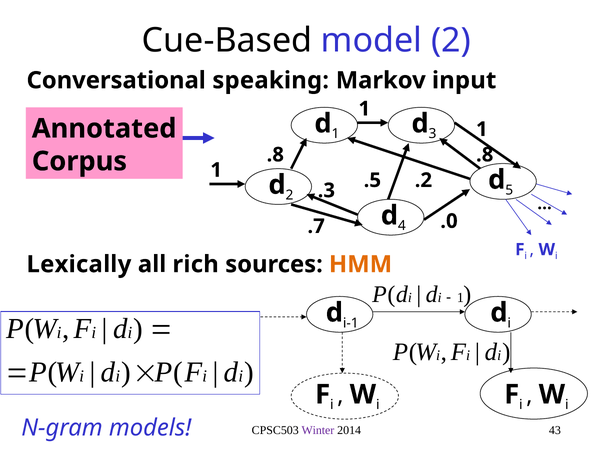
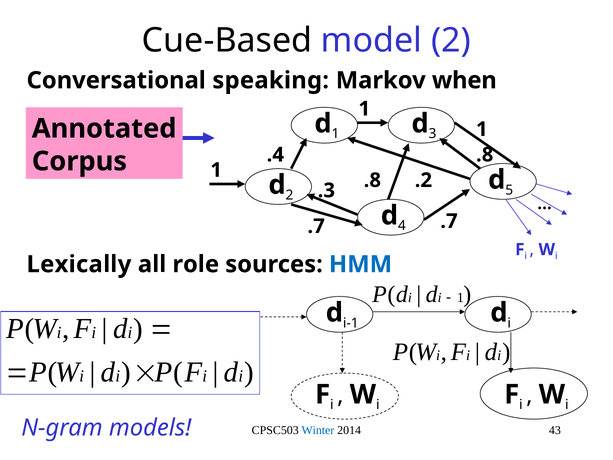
input: input -> when (464, 80)
.8: .8 -> .4 (275, 155)
1 .5: .5 -> .8 (372, 180)
.7 .0: .0 -> .7 (449, 221)
rich: rich -> role (196, 264)
HMM colour: orange -> blue (361, 264)
Winter colour: purple -> blue (318, 430)
